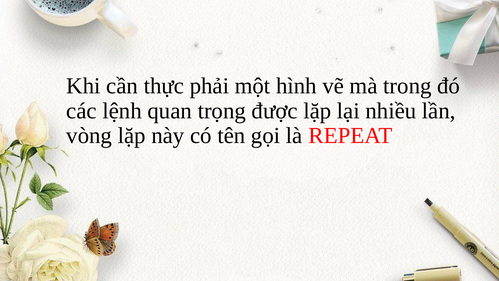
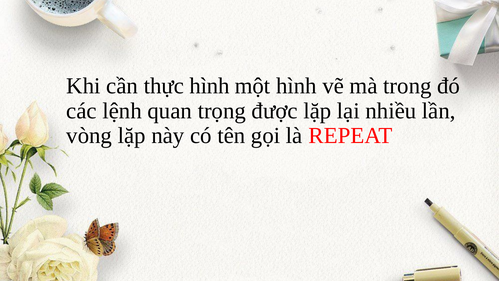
thực phải: phải -> hình (209, 86)
